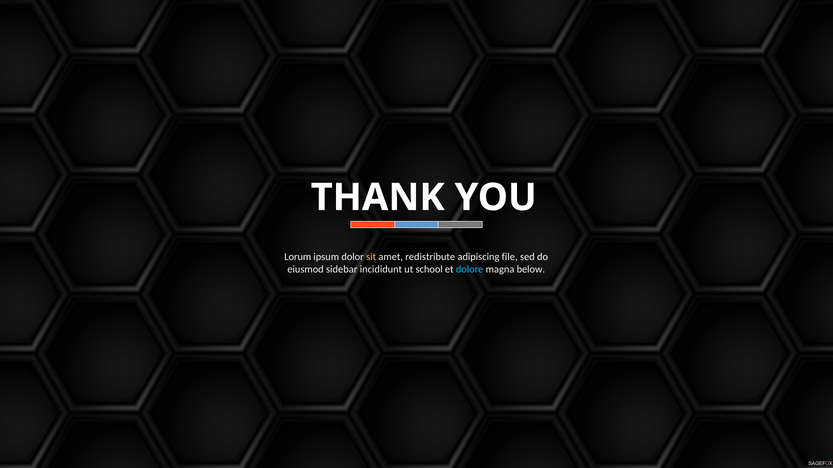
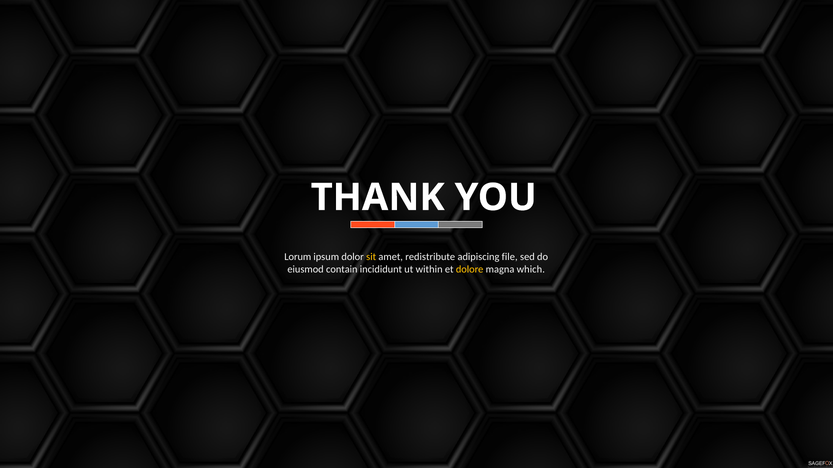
sidebar: sidebar -> contain (342, 270)
school: school -> within (429, 270)
dolore colour: light blue -> yellow (470, 270)
below: below -> which (531, 270)
